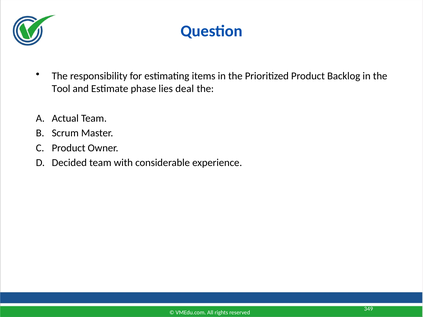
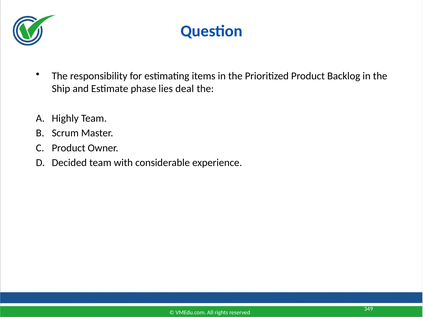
Tool: Tool -> Ship (61, 89)
Actual: Actual -> Highly (65, 118)
